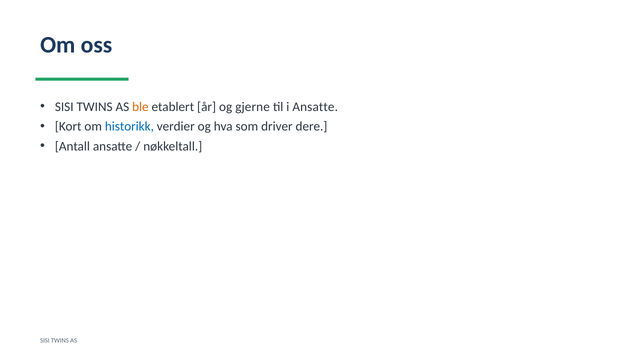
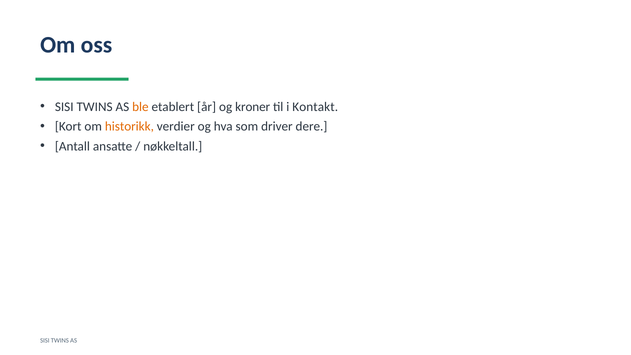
gjerne: gjerne -> kroner (253, 107)
i Ansatte: Ansatte -> Kontakt (315, 107)
historikk colour: blue -> orange (129, 127)
